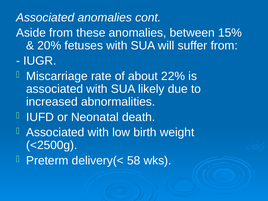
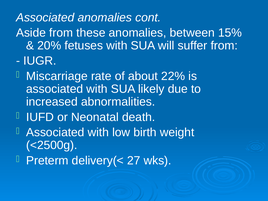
58: 58 -> 27 (134, 161)
